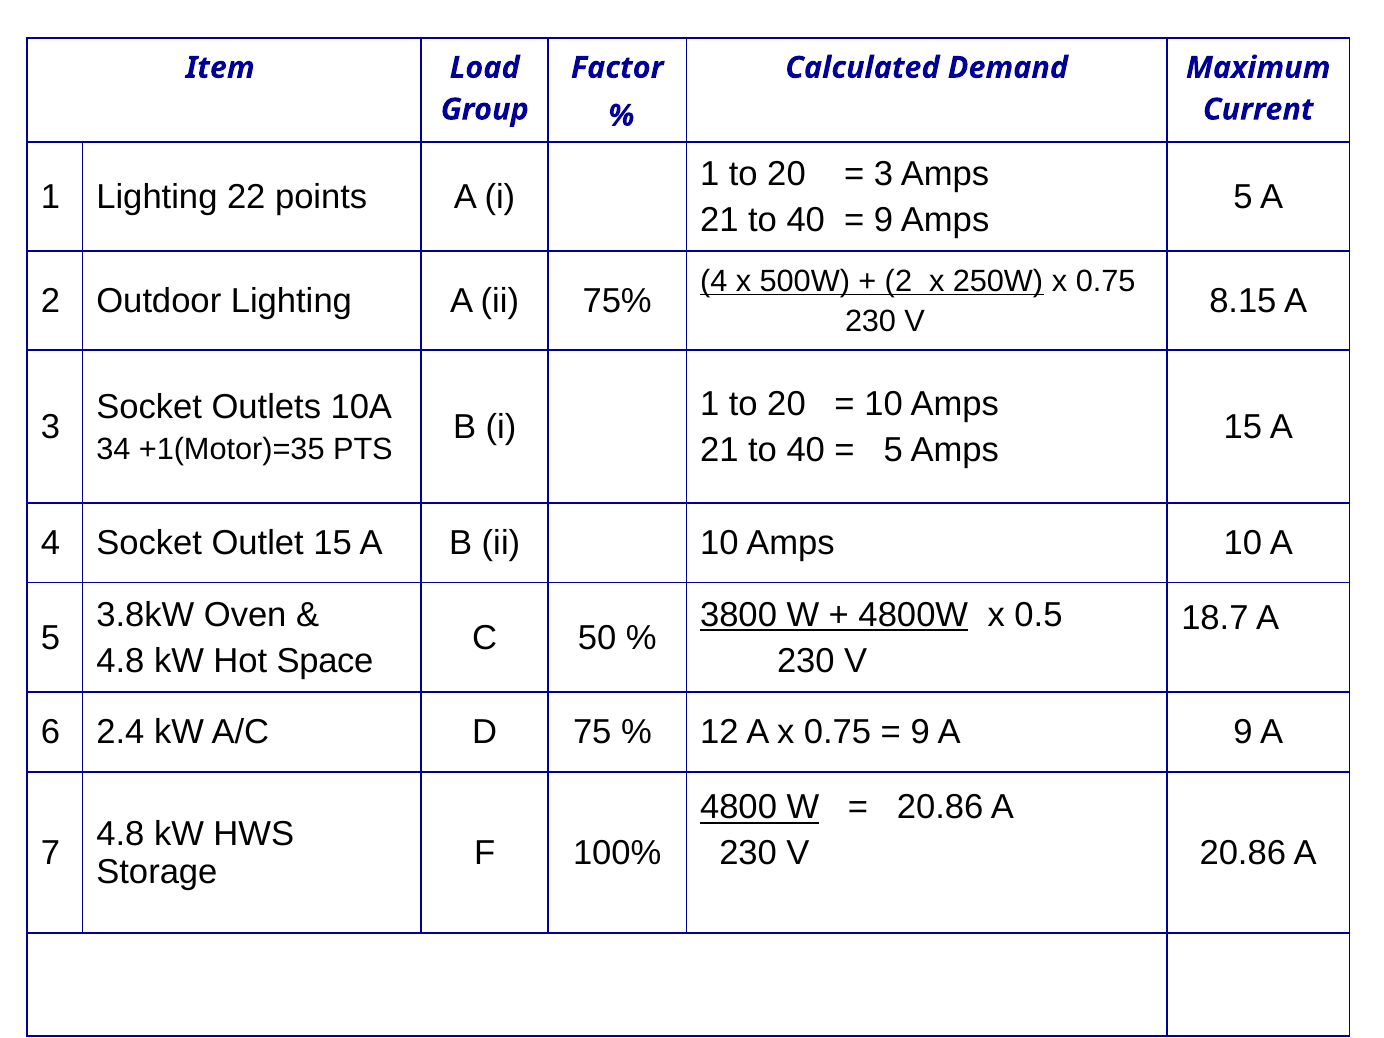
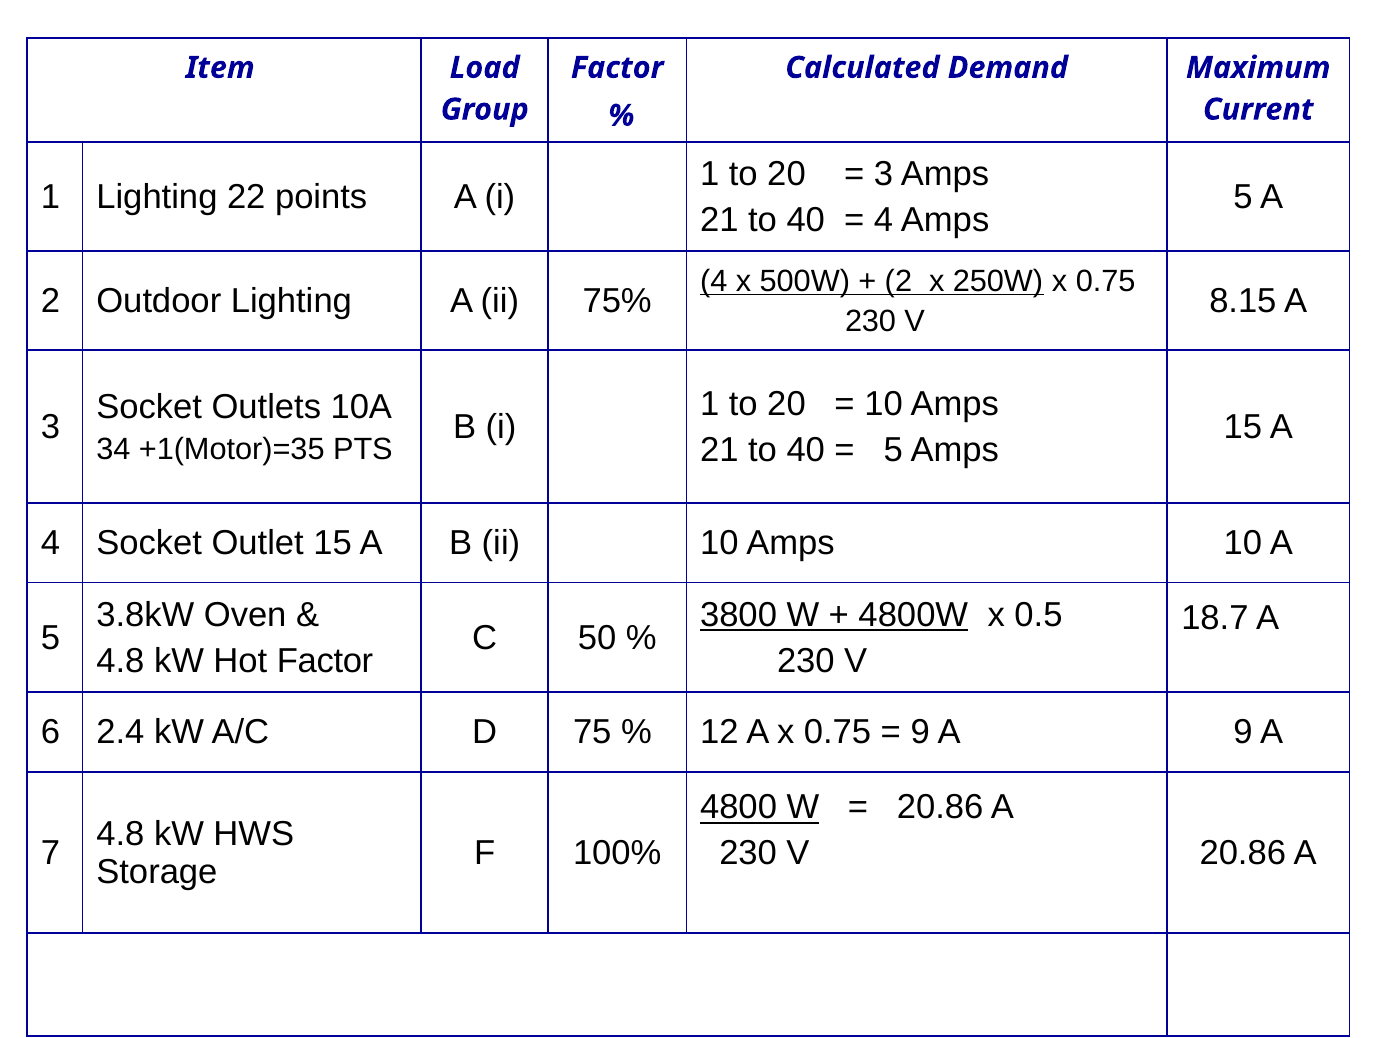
9: 9 -> 4 (883, 220)
Hot Space: Space -> Factor (325, 661)
